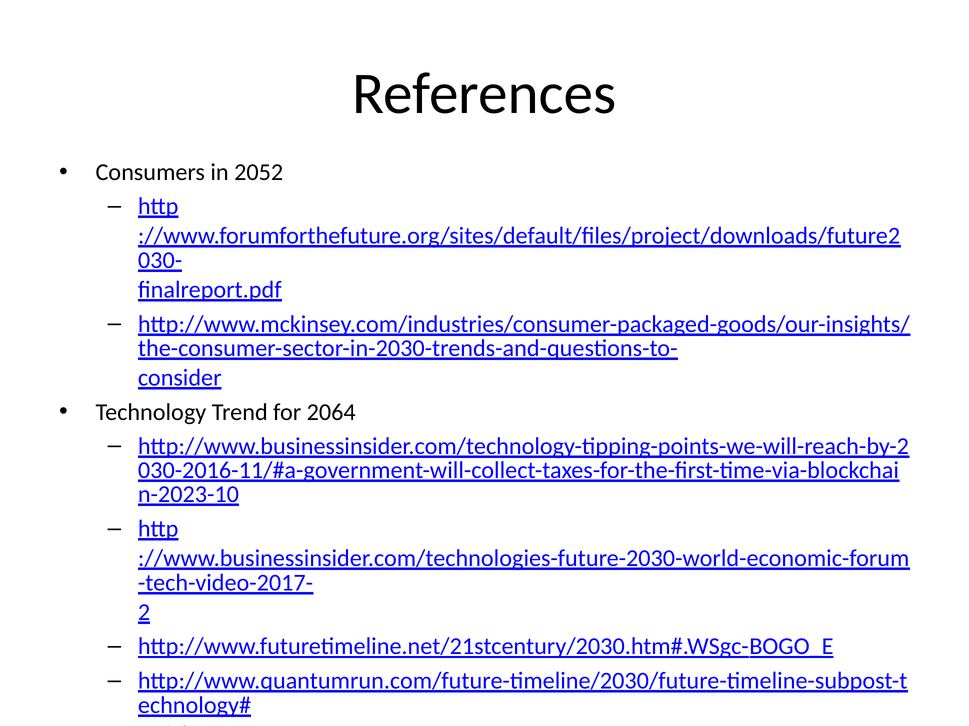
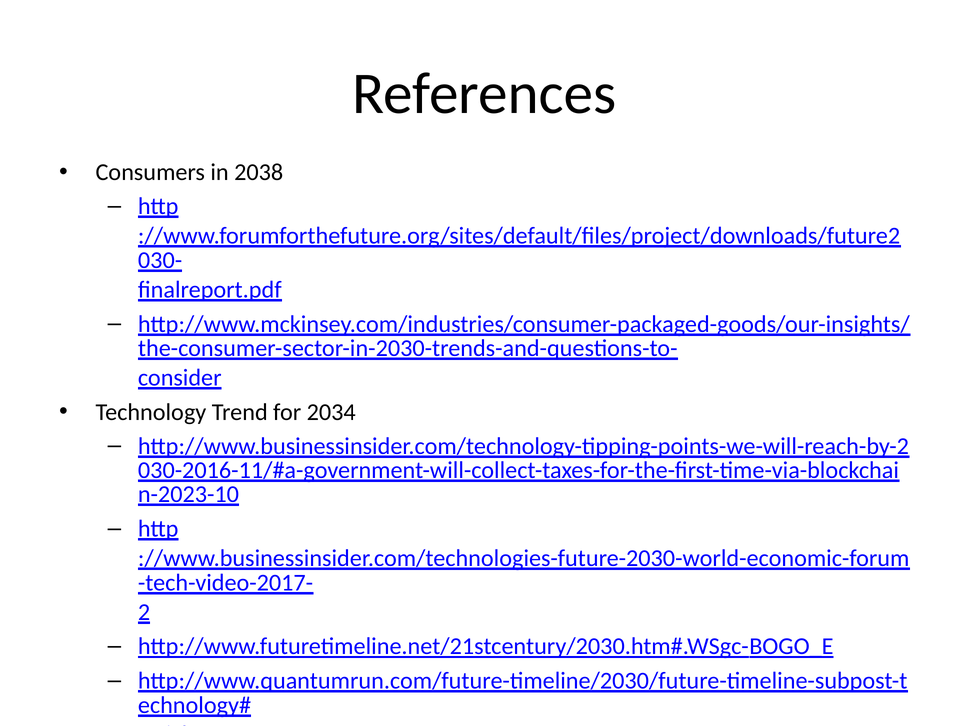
2052: 2052 -> 2038 (259, 173)
2064: 2064 -> 2034 (331, 413)
